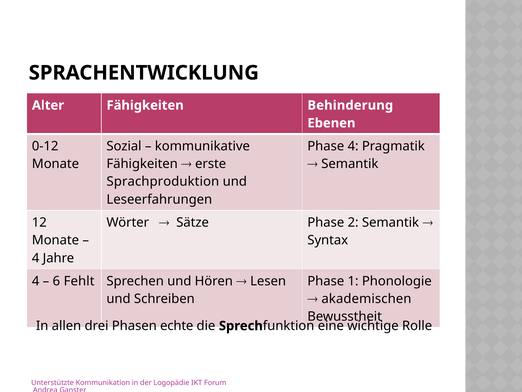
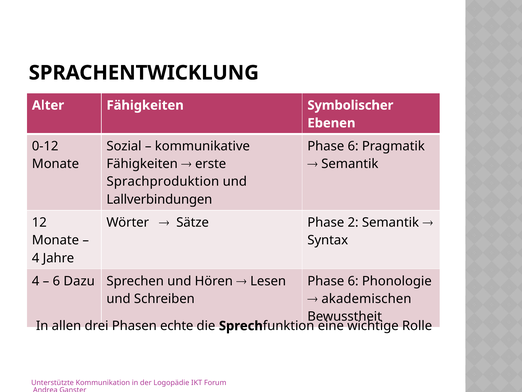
Behinderung: Behinderung -> Symbolischer (350, 105)
4: 4 -> 6 (353, 146)
Leseerfahrungen: Leseerfahrungen -> Lallverbindungen (159, 199)
Fehlt: Fehlt -> Dazu (79, 281)
1: 1 -> 6 (353, 281)
